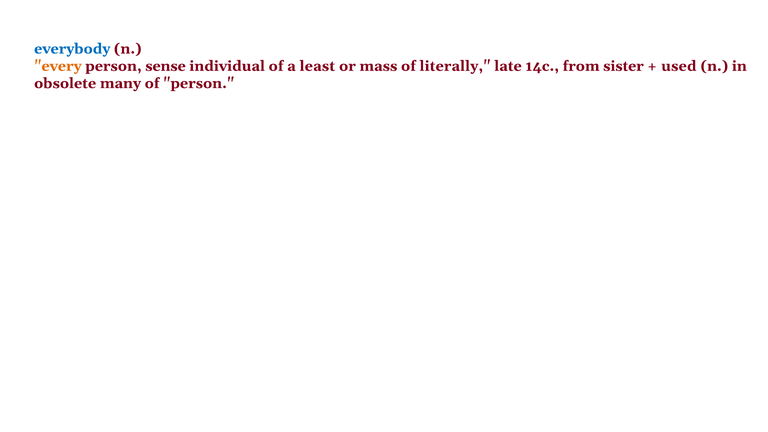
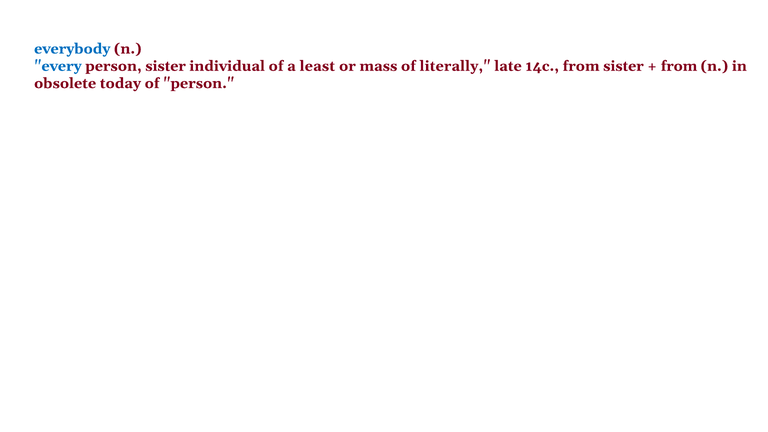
every colour: orange -> blue (58, 66)
person sense: sense -> sister (166, 66)
used: used -> from (679, 66)
many: many -> today (120, 83)
